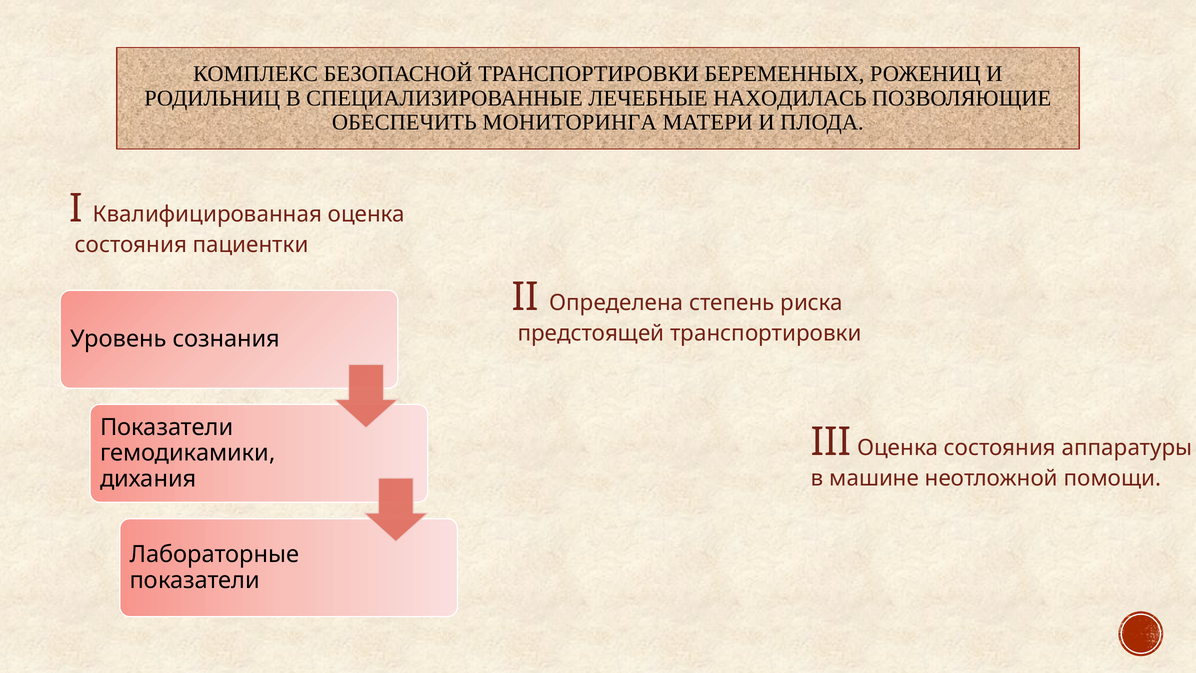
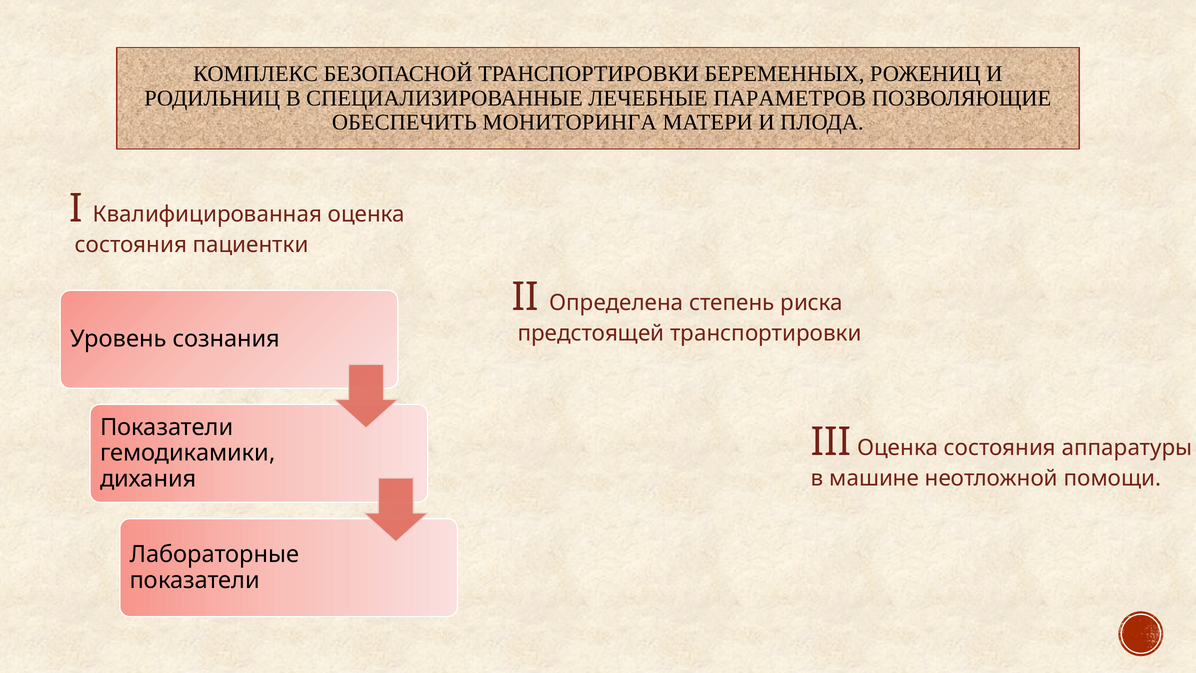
НАХОДИЛАСЬ: НАХОДИЛАСЬ -> ПАРАМЕТРОВ (790, 98)
